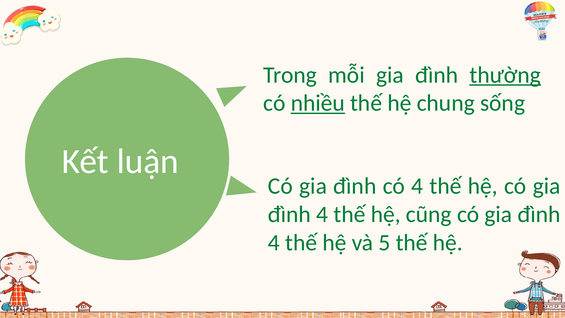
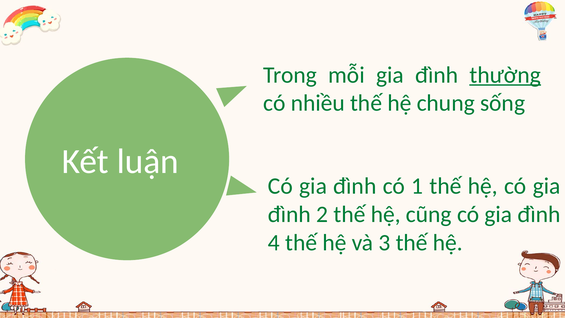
nhiều underline: present -> none (318, 103)
có 4: 4 -> 1 (417, 186)
4: 4 -> 2 (322, 214)
5: 5 -> 3 (384, 243)
